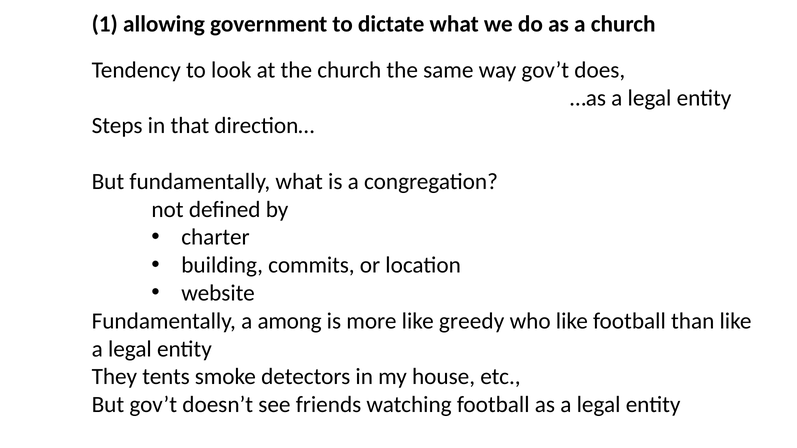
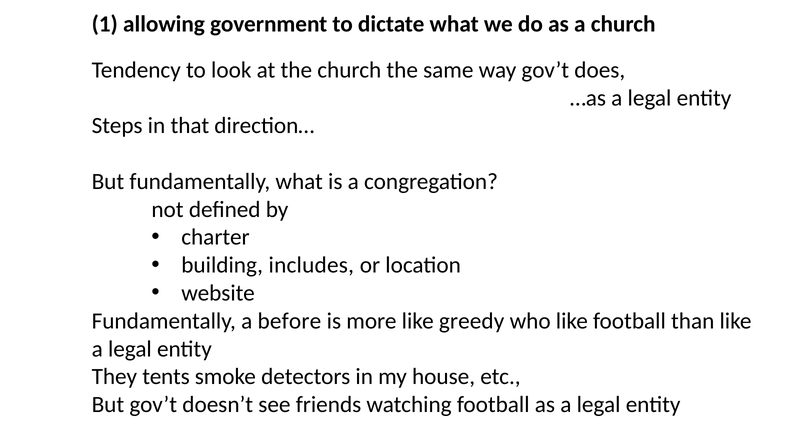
commits: commits -> includes (311, 265)
among: among -> before (289, 321)
